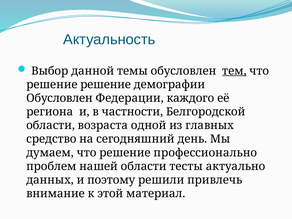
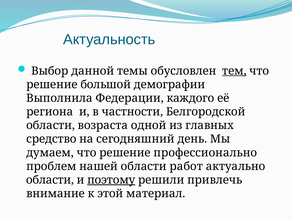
решение решение: решение -> большой (106, 84)
Обусловлен: Обусловлен -> Выполнила (59, 98)
тесты: тесты -> работ (186, 166)
данных: данных -> области (50, 180)
поэтому underline: none -> present (111, 180)
